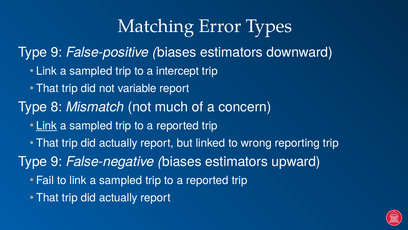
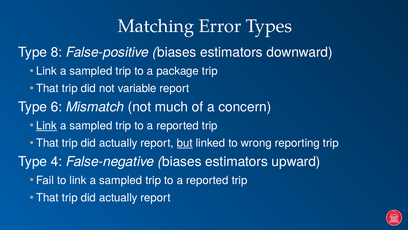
9: 9 -> 8 (57, 52)
intercept: intercept -> package (178, 71)
8: 8 -> 6 (57, 107)
but underline: none -> present (185, 143)
9: 9 -> 4 (57, 161)
